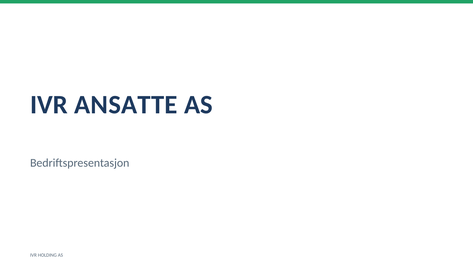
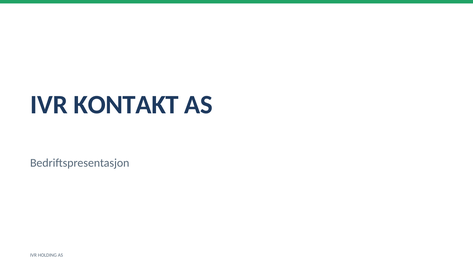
ANSATTE: ANSATTE -> KONTAKT (126, 105)
